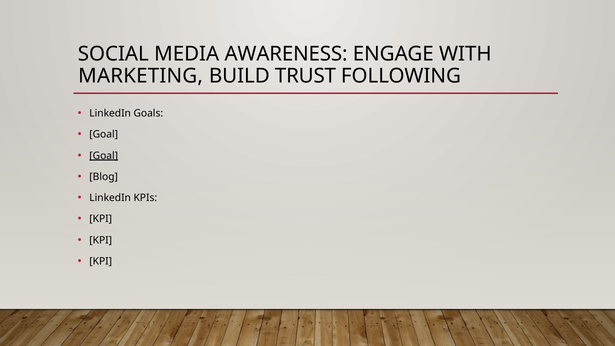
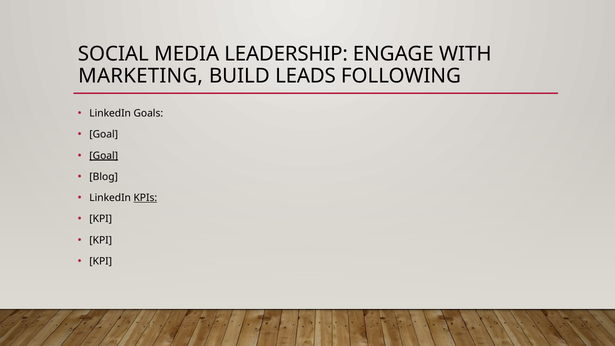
AWARENESS: AWARENESS -> LEADERSHIP (286, 54)
TRUST: TRUST -> LEADS (305, 76)
KPIs underline: none -> present (145, 198)
